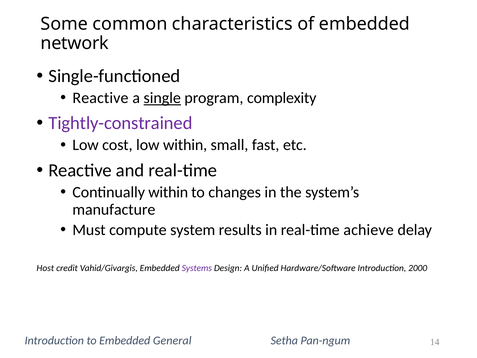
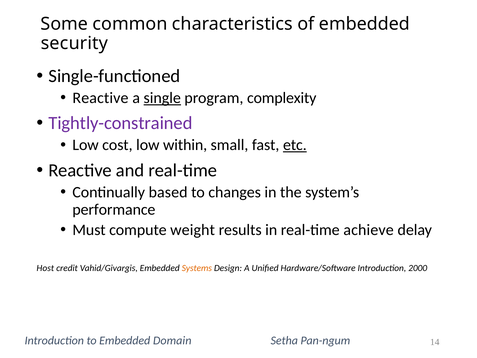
network: network -> security (74, 43)
etc underline: none -> present (295, 145)
Continually within: within -> based (168, 192)
manufacture: manufacture -> performance (114, 209)
system: system -> weight (193, 230)
Systems colour: purple -> orange (197, 268)
General: General -> Domain (172, 340)
